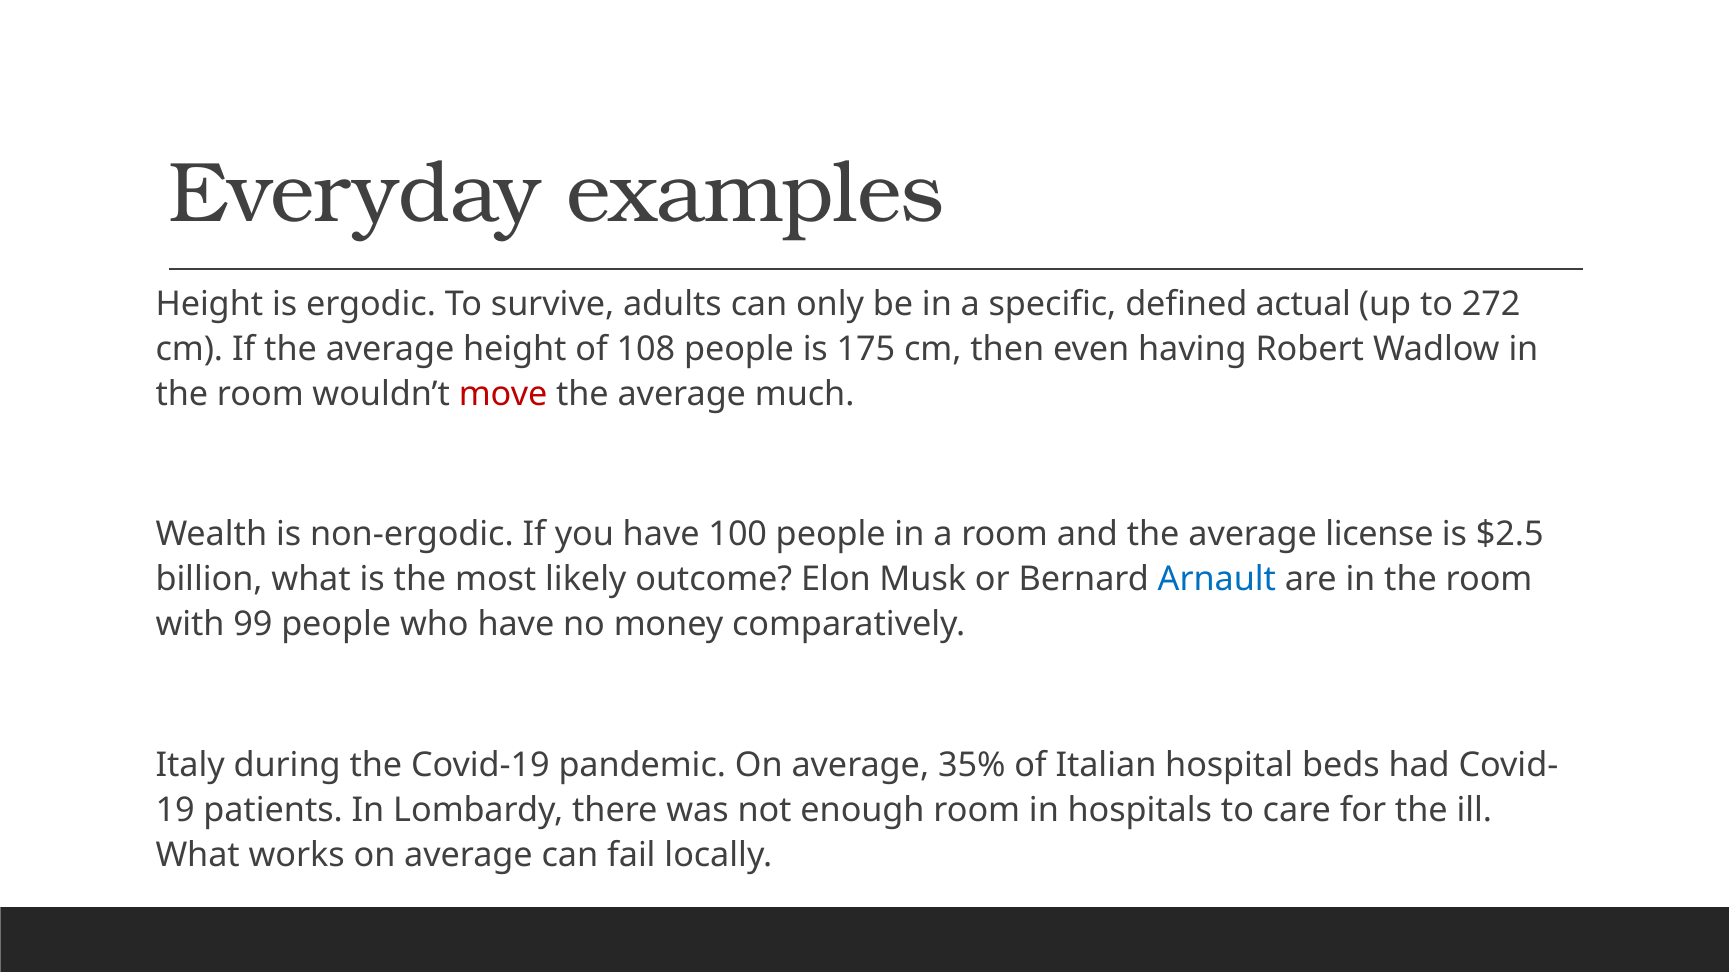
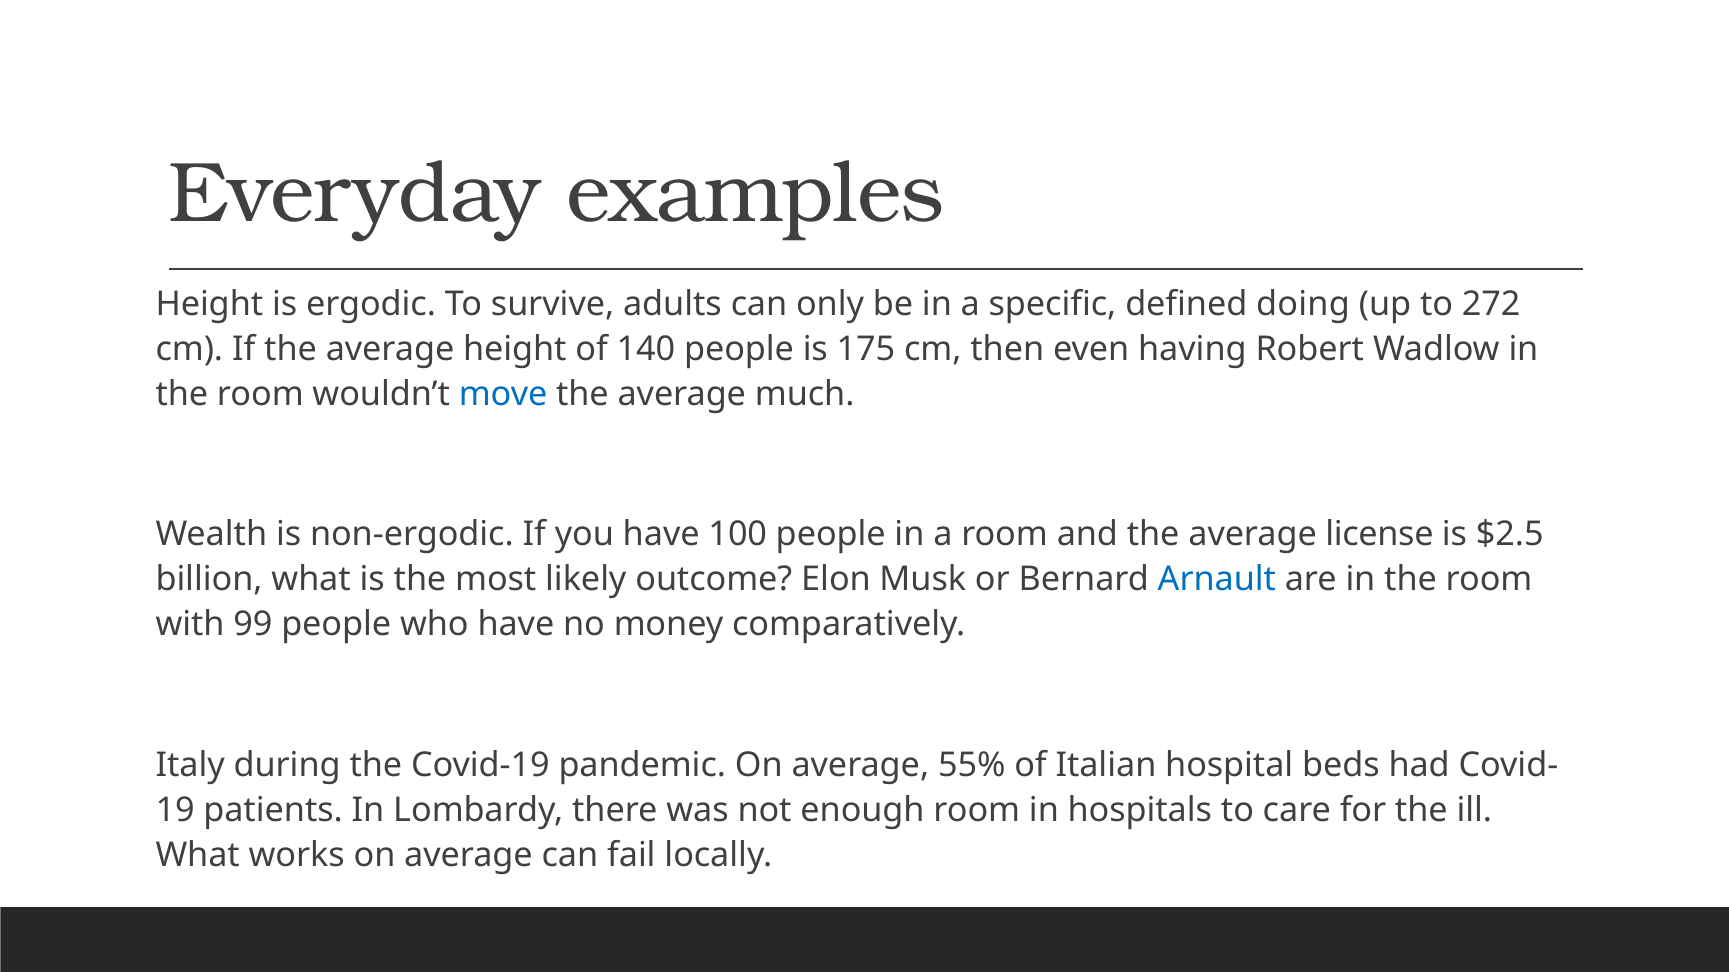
actual: actual -> doing (1303, 304)
108: 108 -> 140 (646, 349)
move colour: red -> blue (503, 394)
35%: 35% -> 55% (972, 766)
